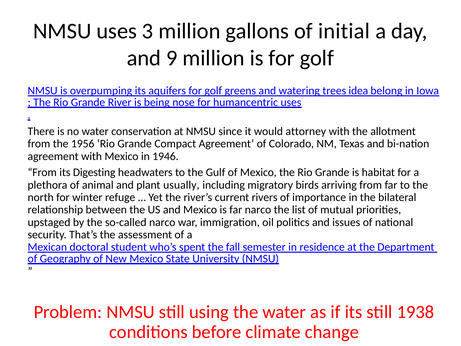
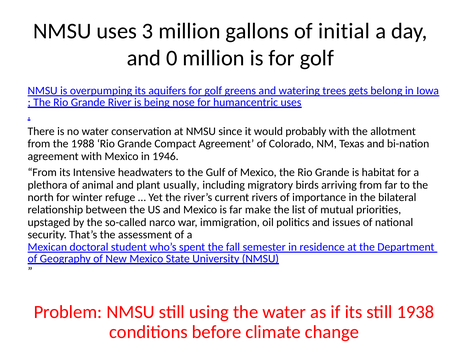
9: 9 -> 0 (172, 58)
idea: idea -> gets (358, 91)
attorney: attorney -> probably (306, 131)
1956: 1956 -> 1988 (83, 144)
Digesting: Digesting -> Intensive (94, 172)
far narco: narco -> make (258, 210)
